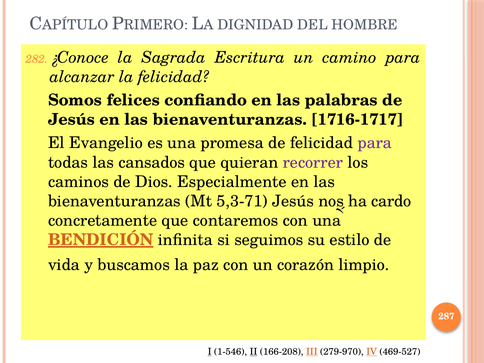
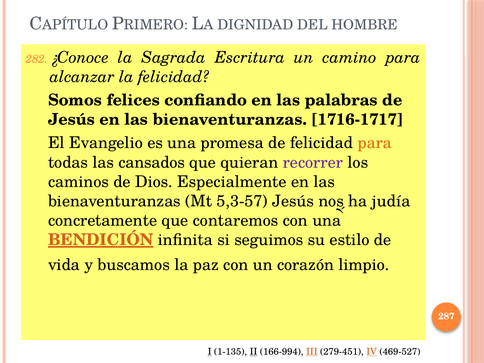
para colour: purple -> orange (375, 143)
5,3-71: 5,3-71 -> 5,3-57 (242, 201)
cardo: cardo -> judía (391, 201)
1-546: 1-546 -> 1-135 (231, 352)
166-208: 166-208 -> 166-994 (282, 352)
279-970: 279-970 -> 279-451 (342, 352)
